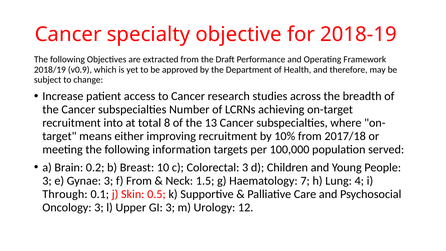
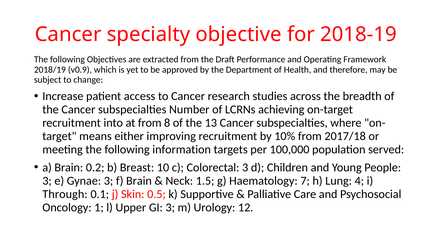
at total: total -> from (150, 123)
f From: From -> Brain (139, 181)
Oncology 3: 3 -> 1 (99, 207)
